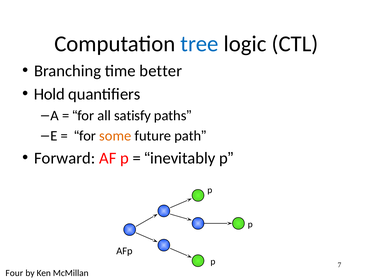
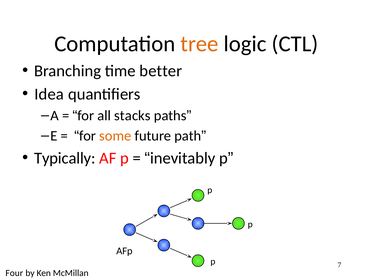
tree colour: blue -> orange (199, 44)
Hold: Hold -> Idea (49, 94)
satisfy: satisfy -> stacks (132, 115)
Forward: Forward -> Typically (65, 158)
